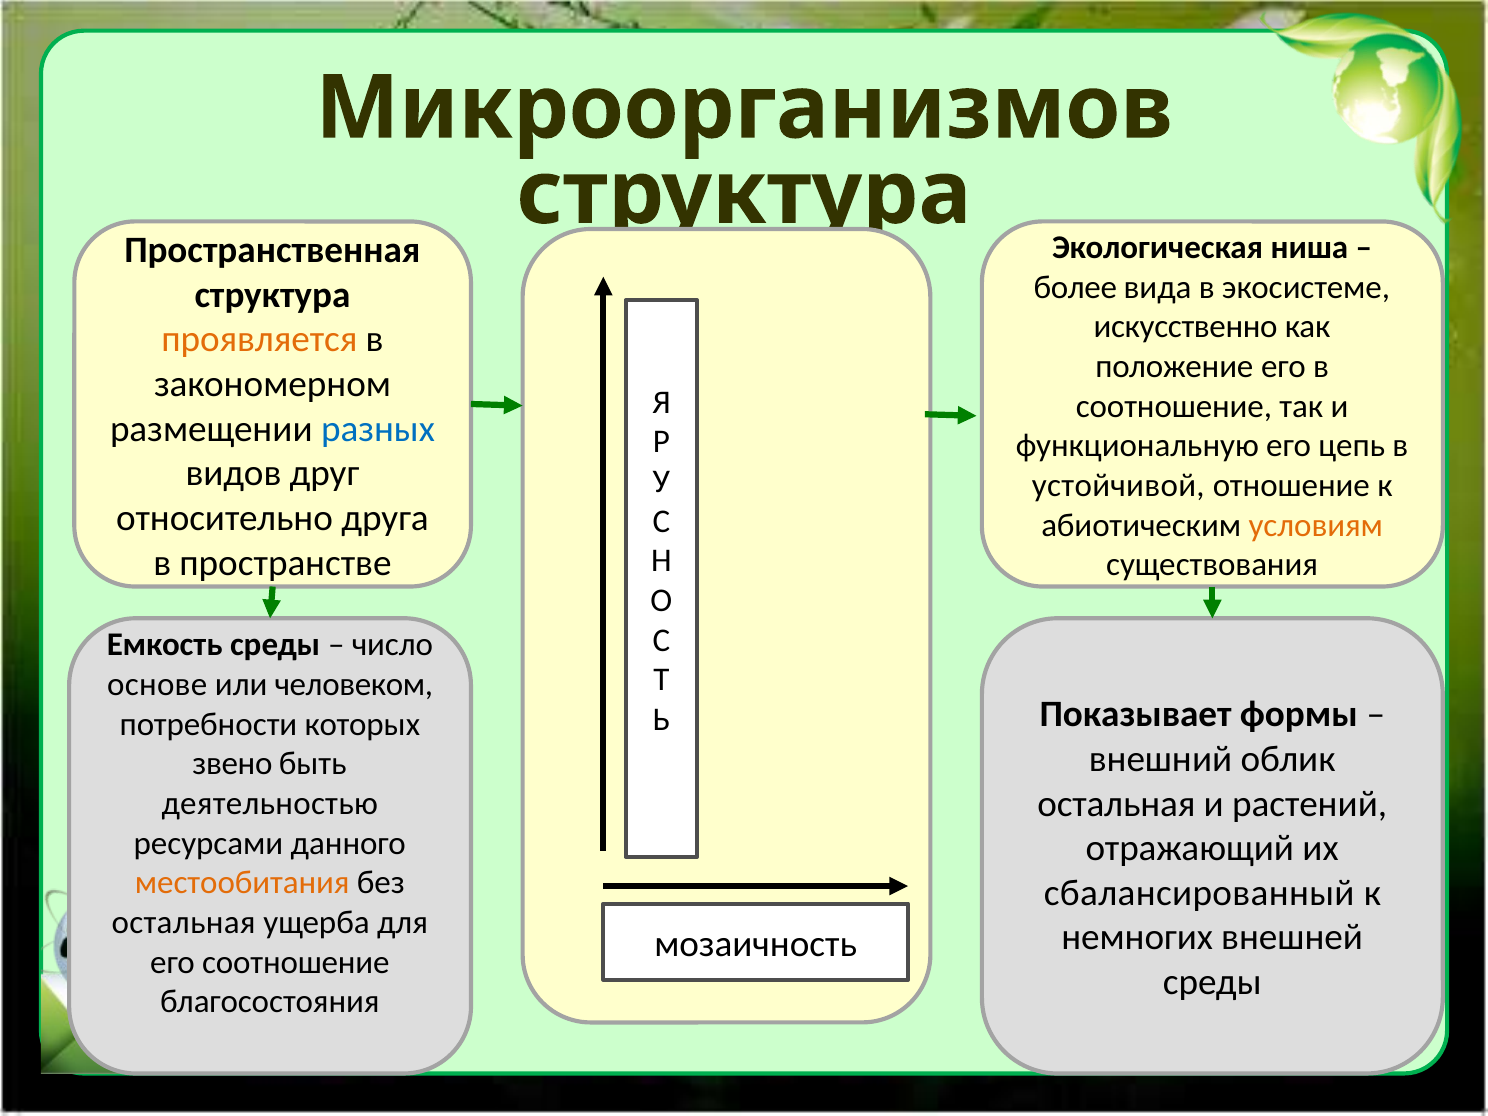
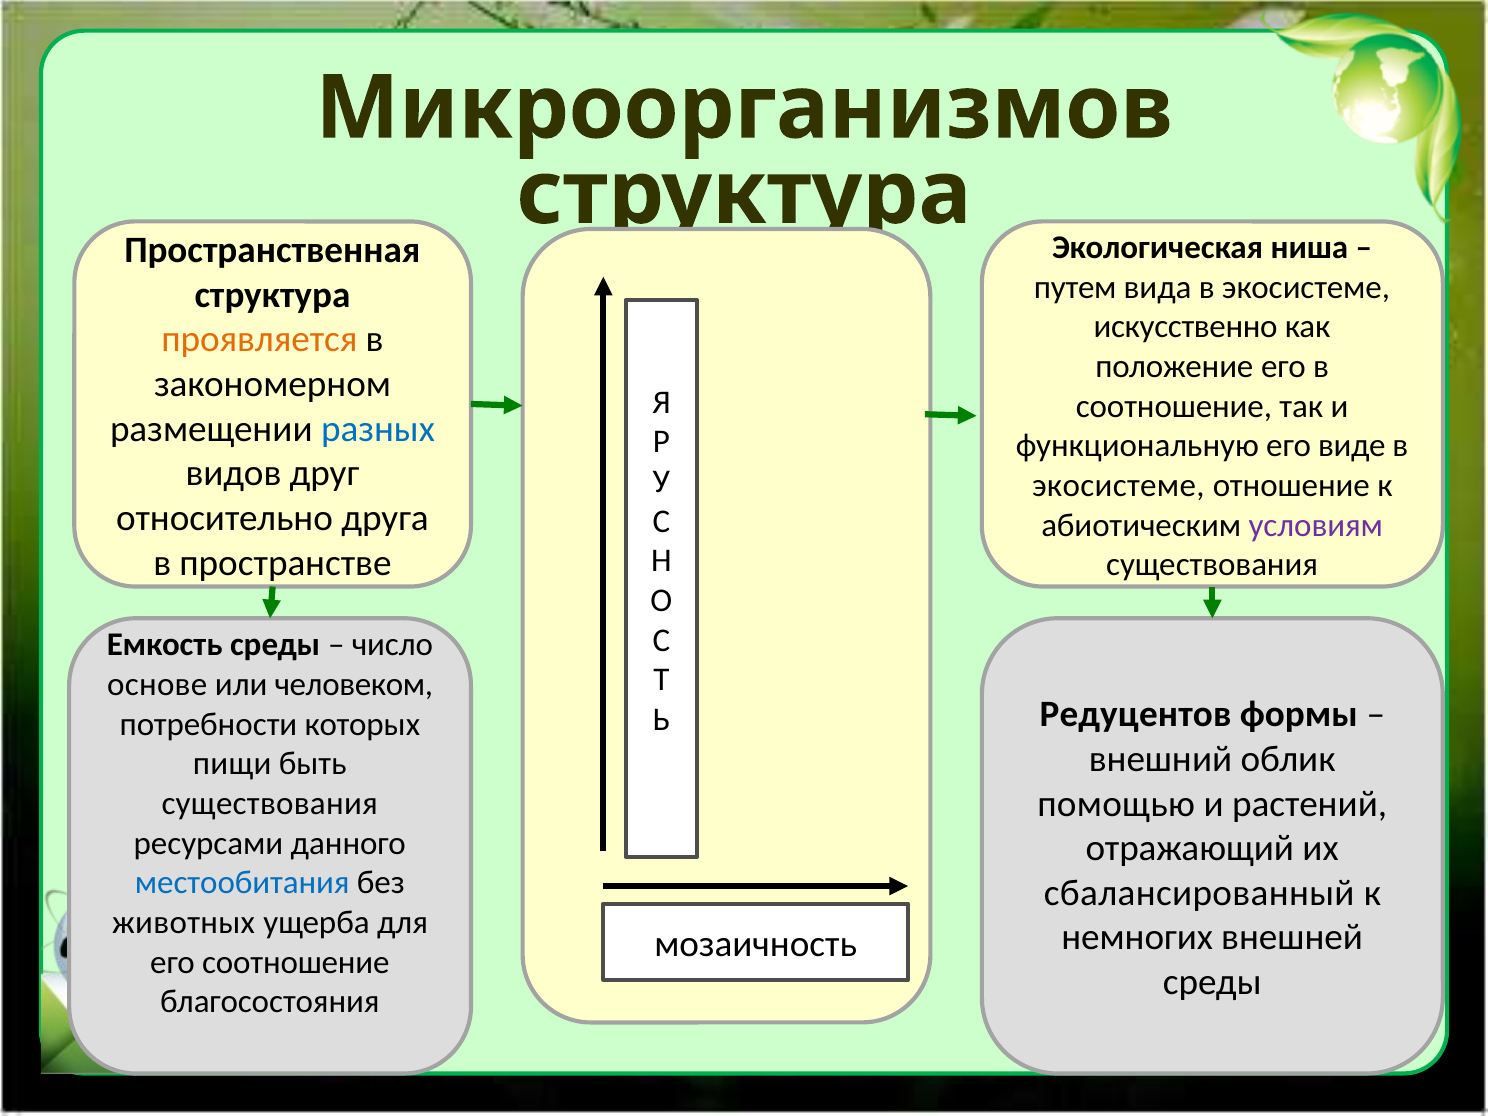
более: более -> путем (1075, 287)
цепь: цепь -> виде (1352, 446)
устойчивой: устойчивой -> экосистеме (1118, 486)
условиям colour: orange -> purple (1316, 525)
Показывает: Показывает -> Редуцентов (1136, 715)
звено: звено -> пищи (232, 764)
остальная: остальная -> помощью (1116, 804)
деятельностью: деятельностью -> существования (270, 804)
местообитания colour: orange -> blue (242, 883)
остальная: остальная -> животных (184, 922)
